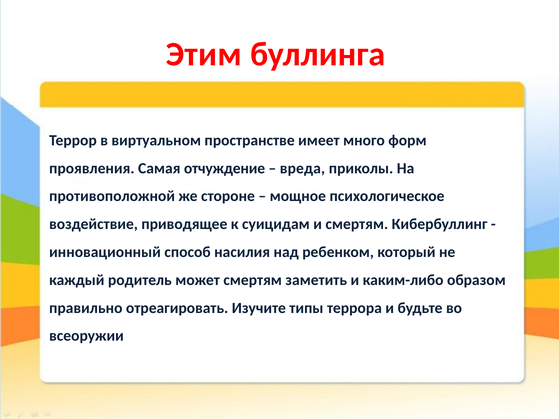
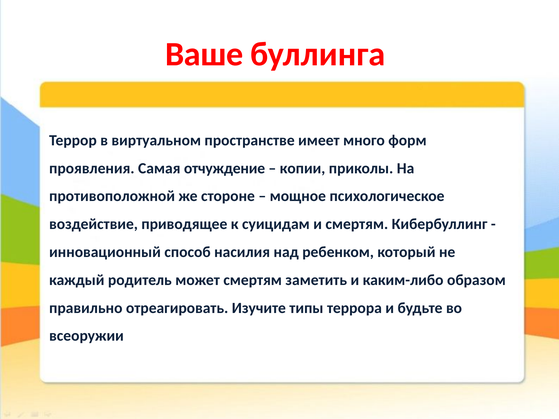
Этим: Этим -> Ваше (204, 54)
вреда: вреда -> копии (302, 168)
